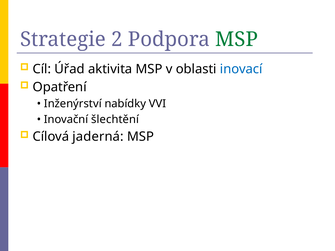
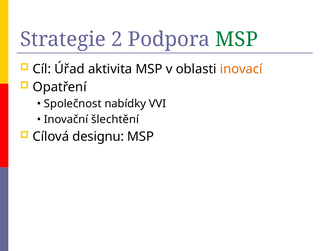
inovací colour: blue -> orange (241, 69)
Inženýrství: Inženýrství -> Společnost (73, 104)
jaderná: jaderná -> designu (98, 137)
